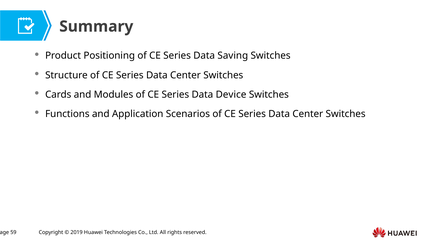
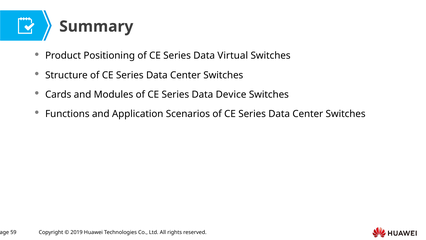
Saving: Saving -> Virtual (233, 56)
